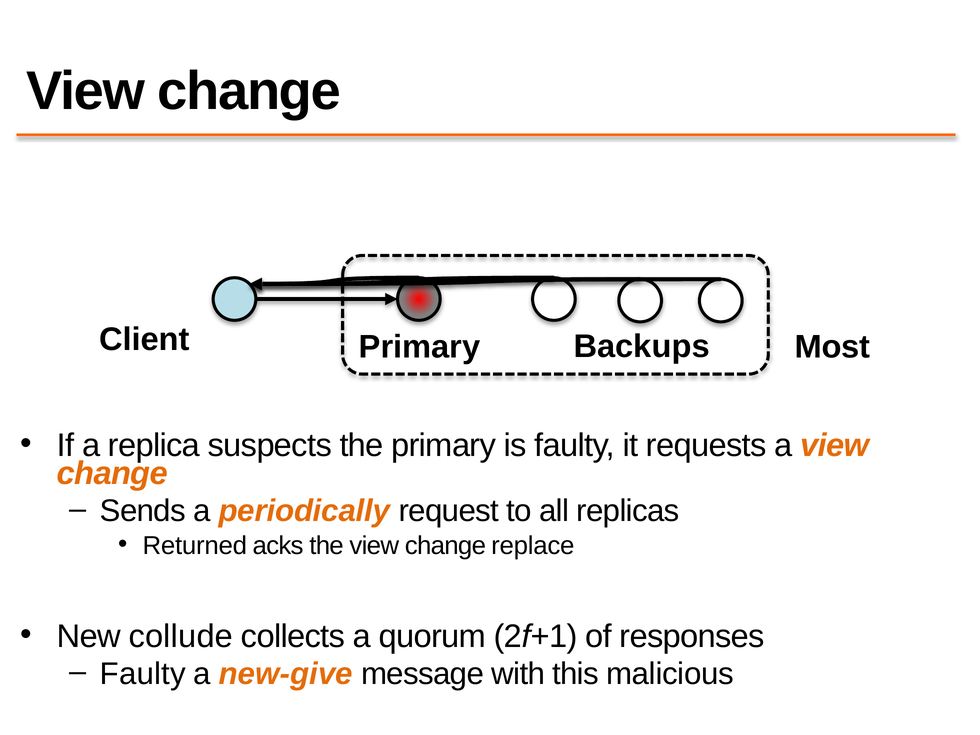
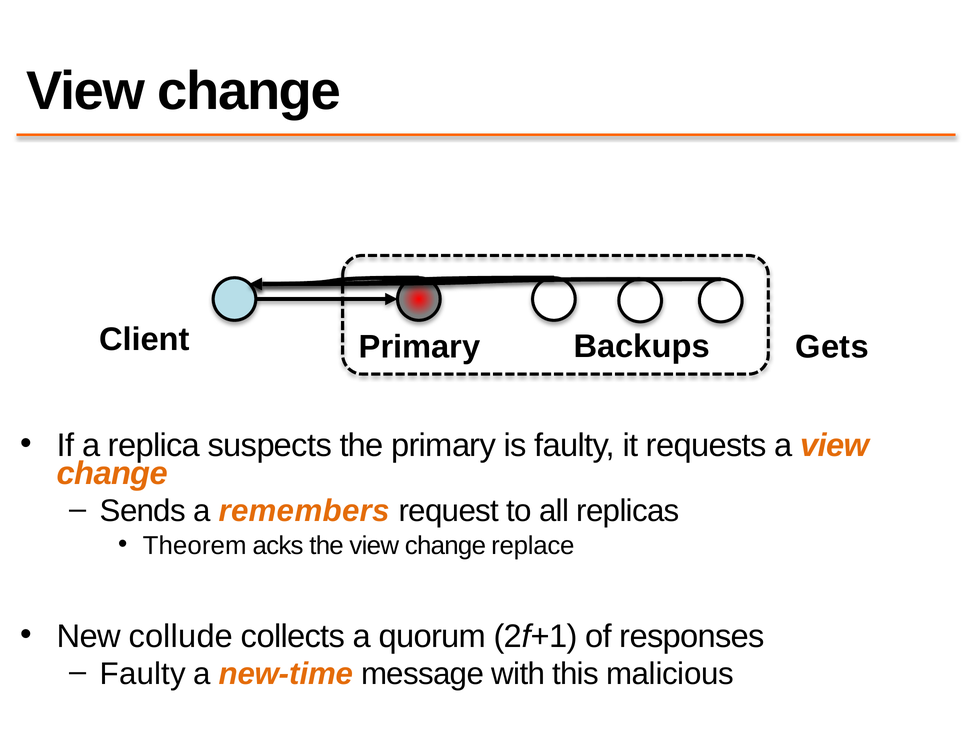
Most: Most -> Gets (832, 347)
periodically: periodically -> remembers (304, 511)
Returned: Returned -> Theorem (195, 546)
new-give: new-give -> new-time (286, 674)
